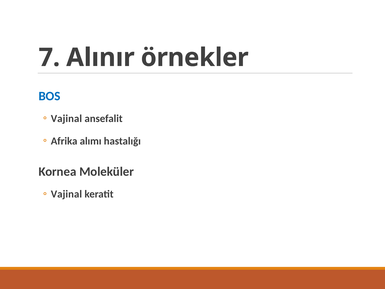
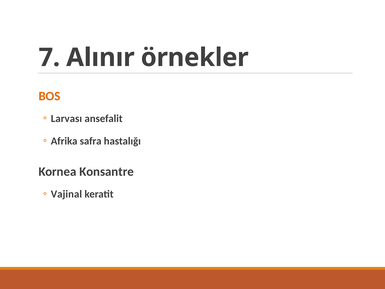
BOS colour: blue -> orange (49, 96)
Vajinal: Vajinal -> Larvası (66, 118)
alımı: alımı -> safra (91, 141)
Moleküler: Moleküler -> Konsantre (107, 171)
